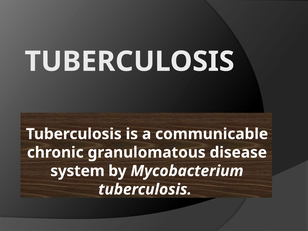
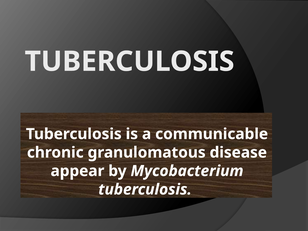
system: system -> appear (77, 171)
